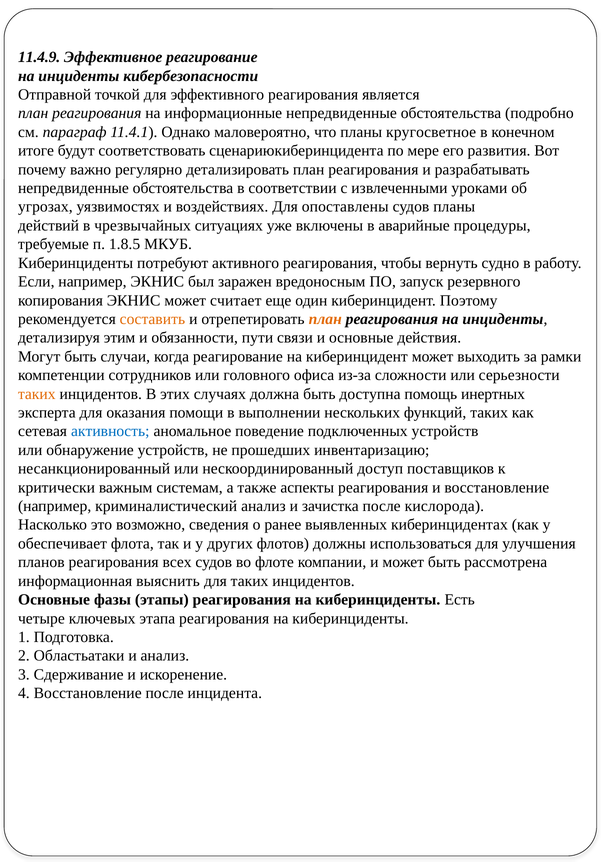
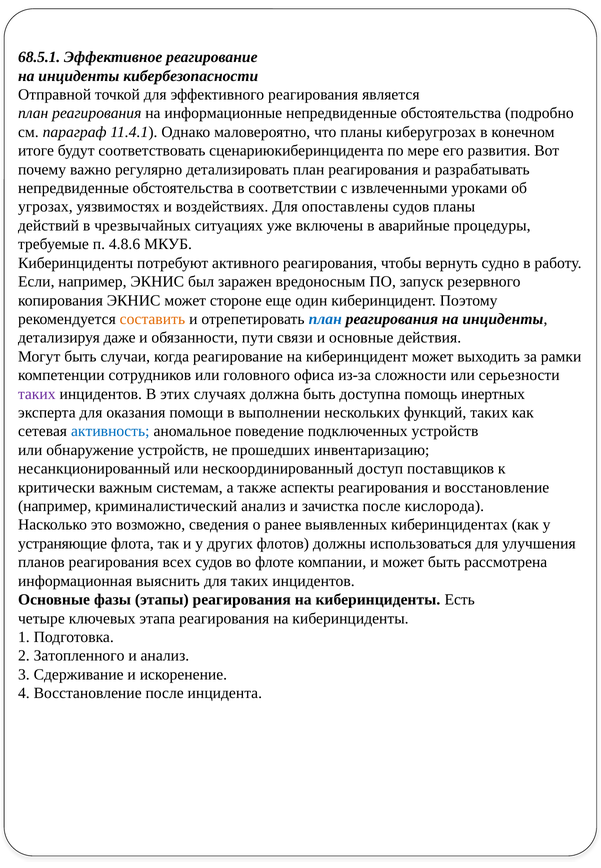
11.4.9: 11.4.9 -> 68.5.1 (39, 57)
кругосветное: кругосветное -> киберугрозах (431, 132)
1.8.5: 1.8.5 -> 4.8.6 (125, 244)
считает: считает -> стороне (236, 300)
план colour: orange -> blue (325, 319)
этим: этим -> даже (120, 338)
таких colour: orange -> purple (37, 394)
обеспечивает: обеспечивает -> устраняющие (63, 544)
Областьатаки: Областьатаки -> Затопленного (79, 656)
